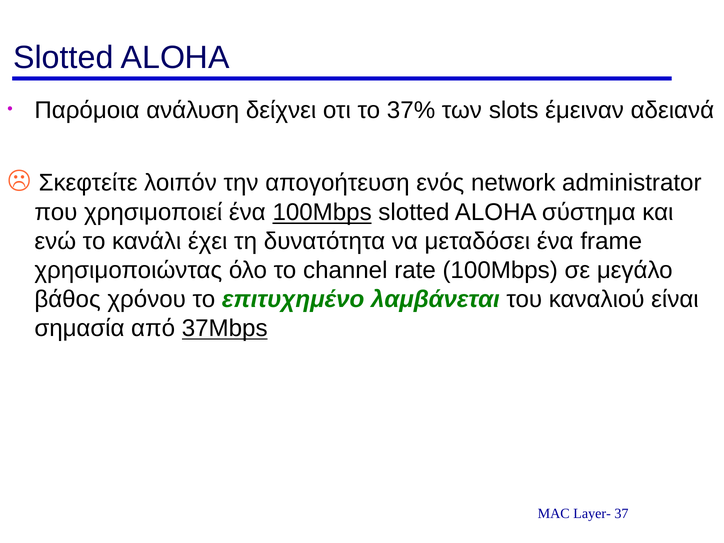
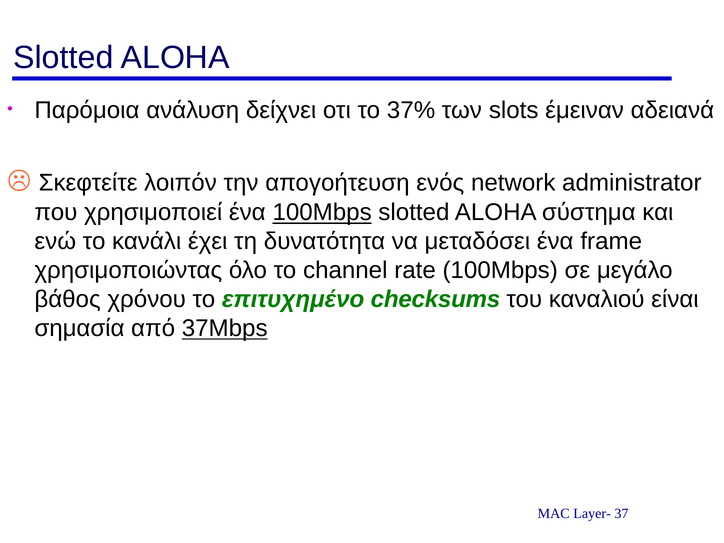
λαμβάνεται: λαμβάνεται -> checksums (435, 299)
